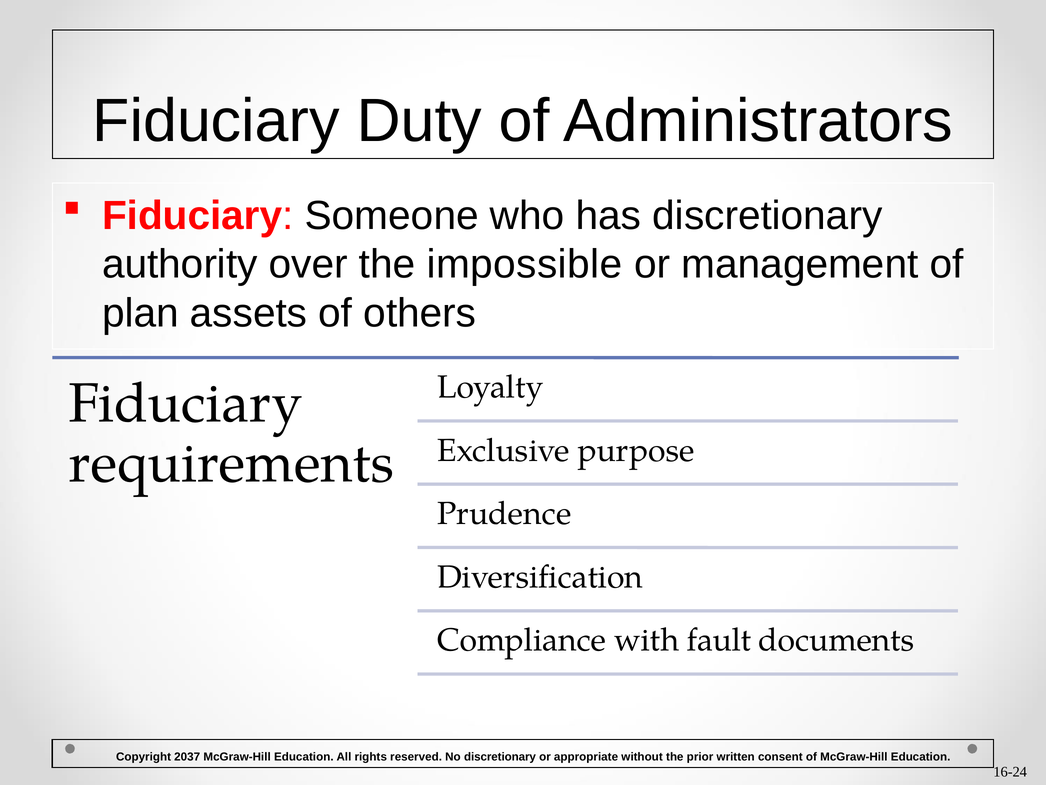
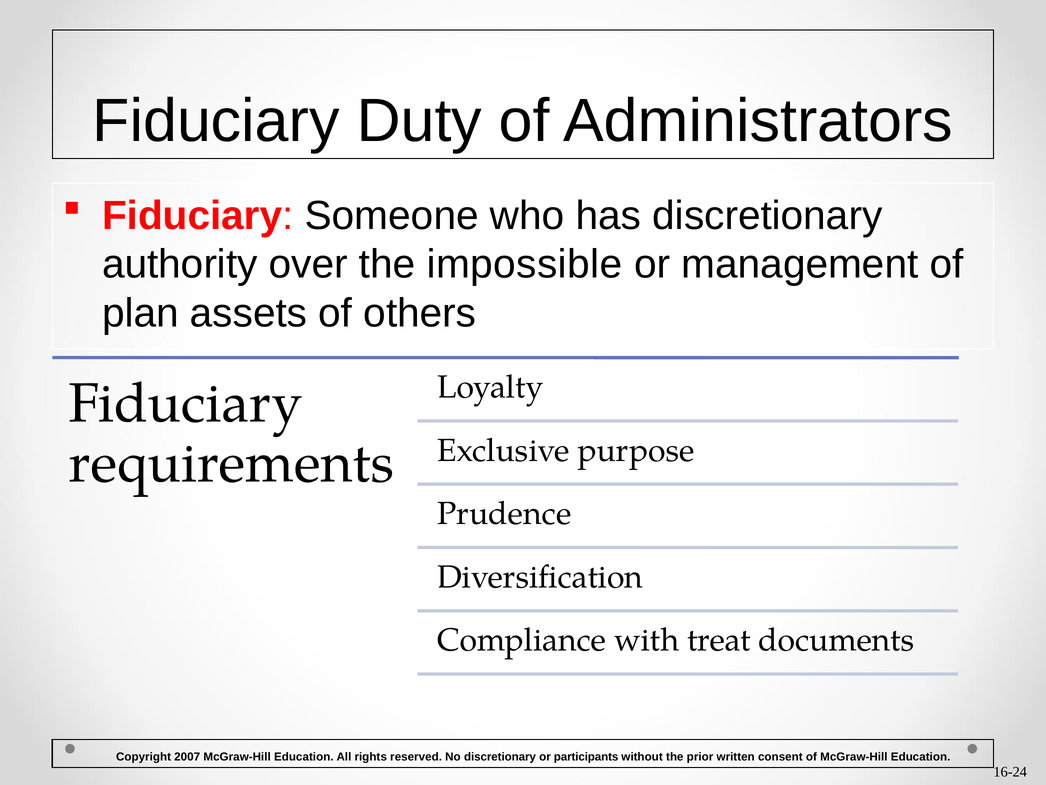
fault: fault -> treat (719, 640)
2037: 2037 -> 2007 (187, 756)
appropriate: appropriate -> participants (586, 756)
